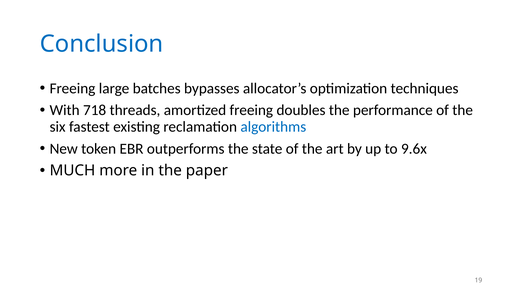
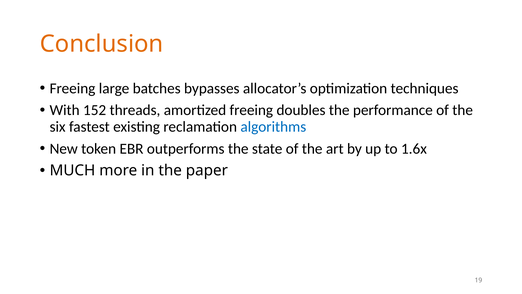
Conclusion colour: blue -> orange (102, 44)
718: 718 -> 152 (95, 110)
9.6x: 9.6x -> 1.6x (414, 148)
